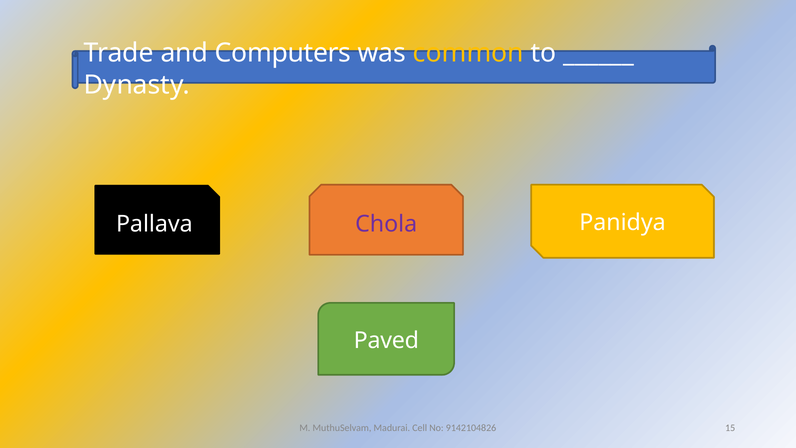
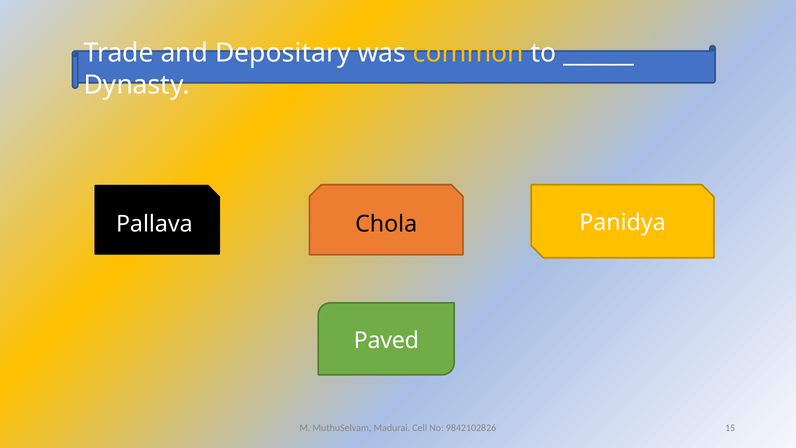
Computers: Computers -> Depositary (283, 53)
Chola colour: purple -> black (386, 224)
9142104826: 9142104826 -> 9842102826 (471, 427)
